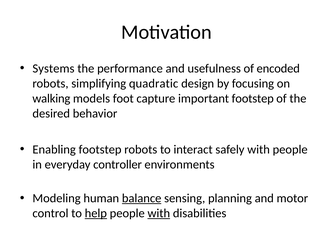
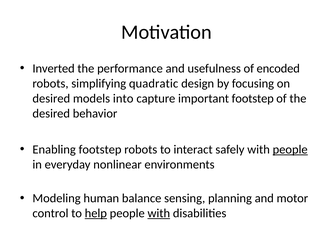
Systems: Systems -> Inverted (54, 68)
walking: walking -> desired (51, 98)
foot: foot -> into (123, 98)
people underline: none -> present (290, 149)
controller: controller -> nonlinear (117, 164)
balance underline: present -> none (142, 198)
